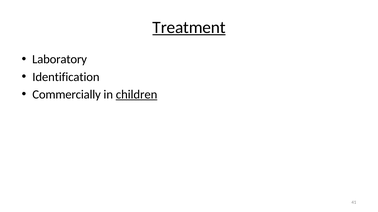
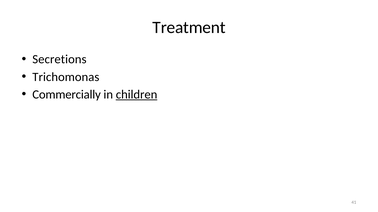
Treatment underline: present -> none (189, 27)
Laboratory: Laboratory -> Secretions (59, 59)
Identification: Identification -> Trichomonas (66, 77)
